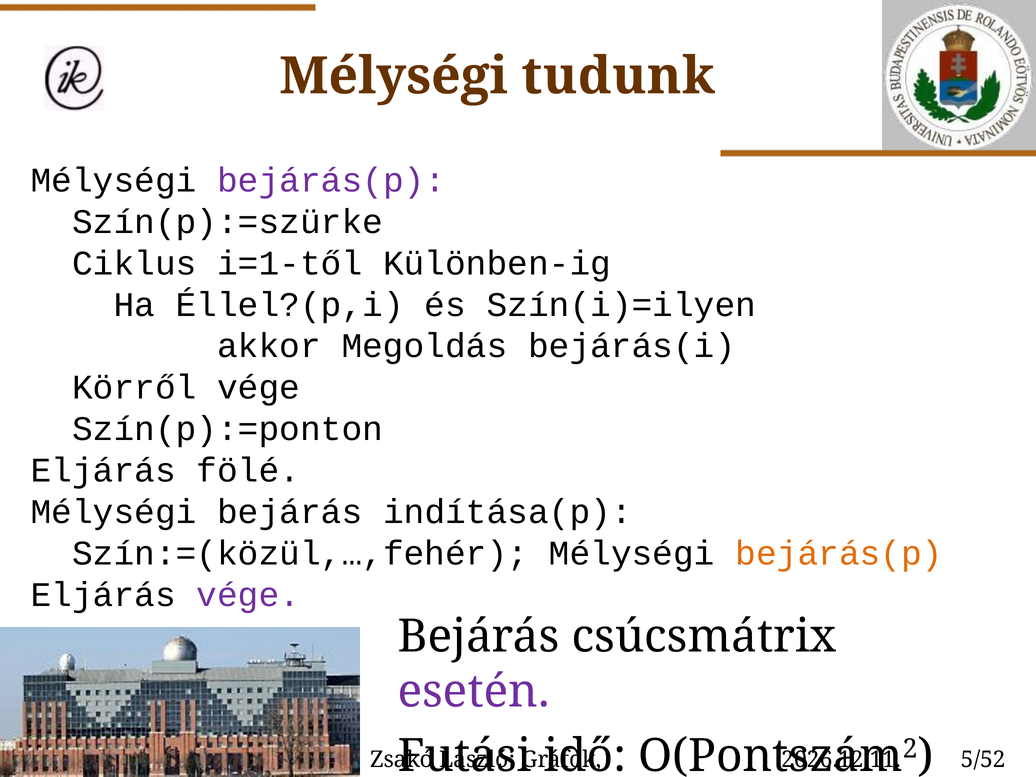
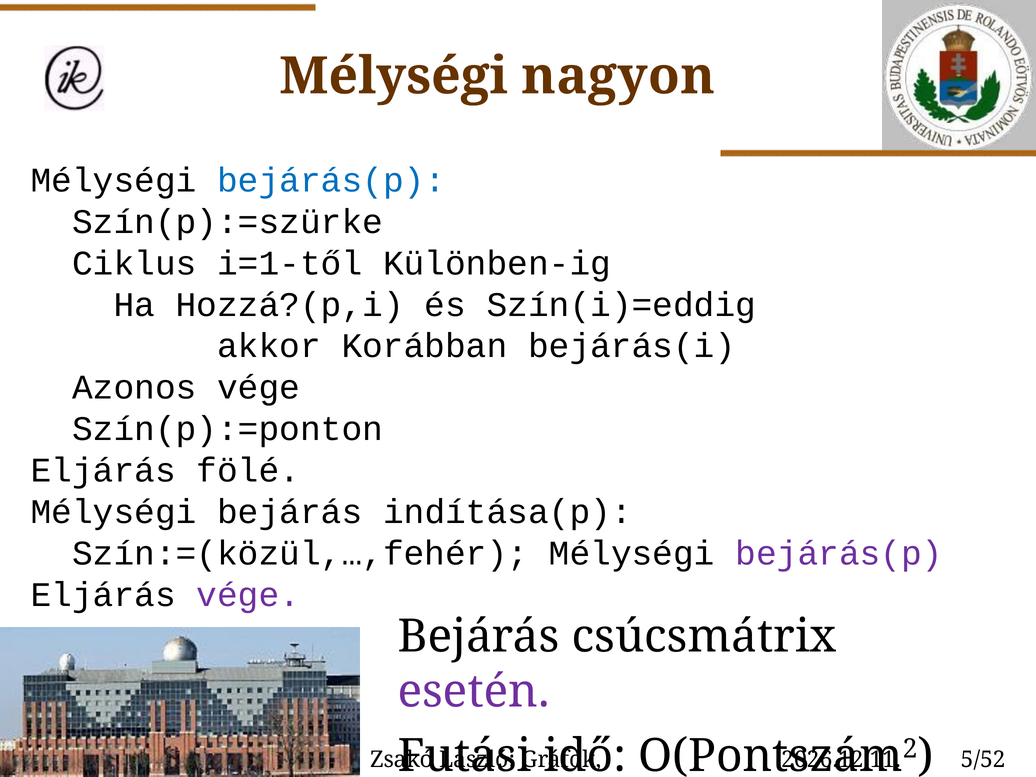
tudunk: tudunk -> nagyon (618, 76)
bejárás(p colour: purple -> blue (331, 180)
Éllel?(p,i: Éllel?(p,i -> Hozzá?(p,i (290, 305)
Szín(i)=ilyen: Szín(i)=ilyen -> Szín(i)=eddig (621, 305)
Megoldás: Megoldás -> Korábban (424, 346)
Körről: Körről -> Azonos (134, 388)
bejárás(p colour: orange -> purple (839, 553)
